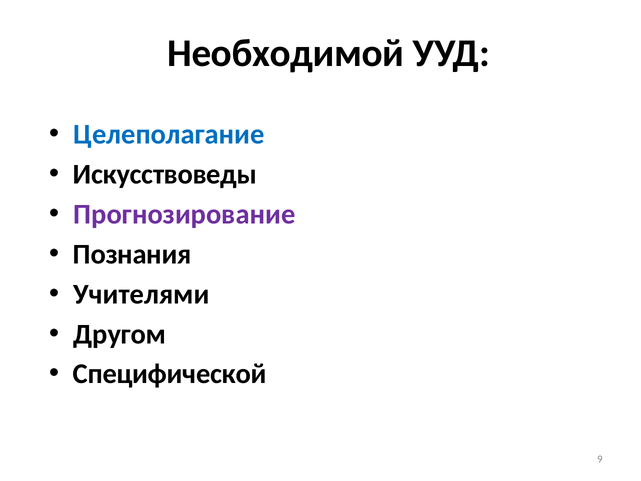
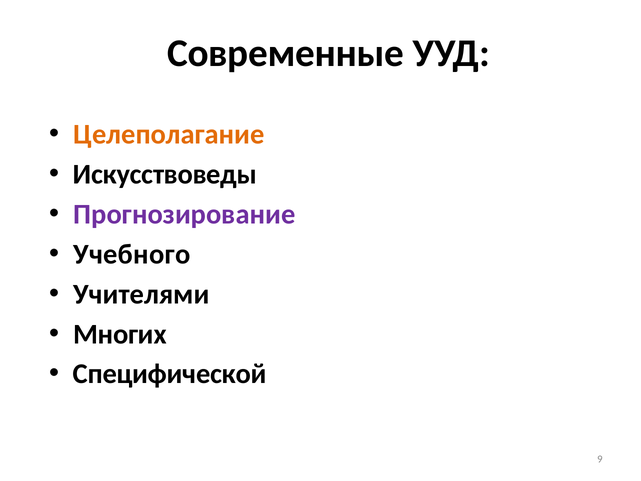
Необходимой: Необходимой -> Современные (286, 53)
Целеполагание colour: blue -> orange (169, 134)
Познания: Познания -> Учебного (132, 254)
Другом: Другом -> Многих (120, 334)
